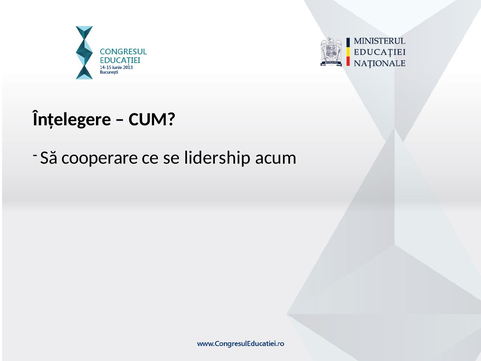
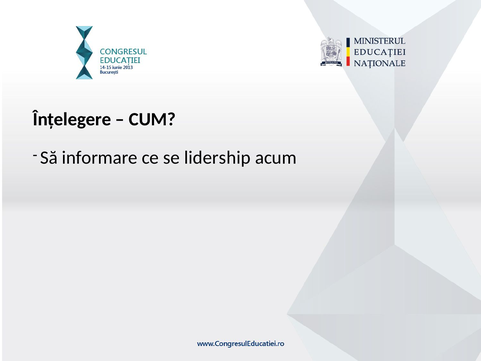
cooperare: cooperare -> informare (100, 158)
